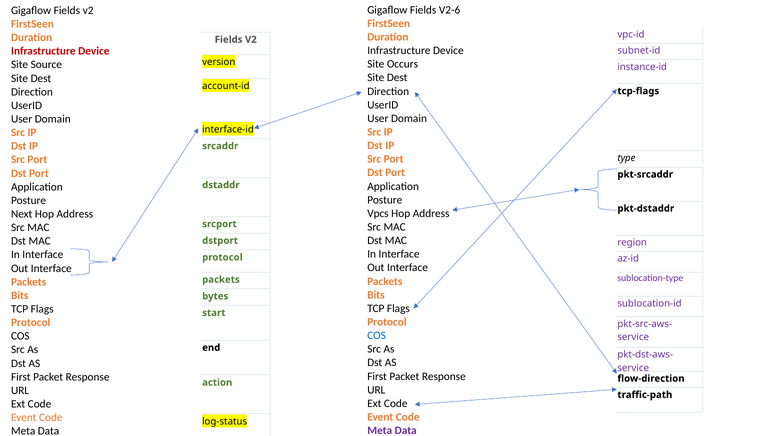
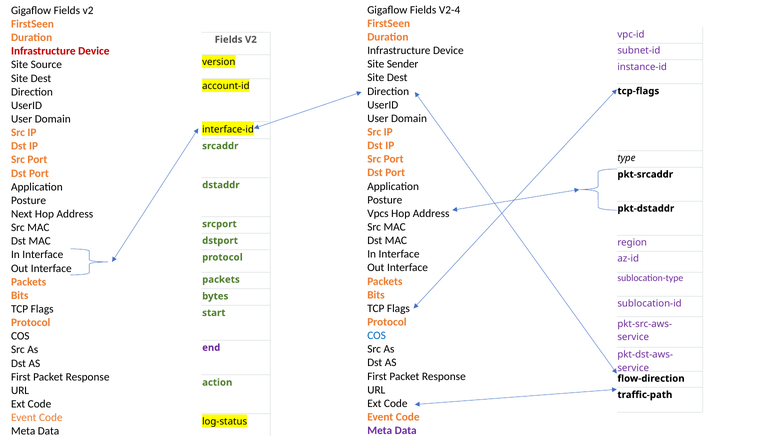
V2-6: V2-6 -> V2-4 (450, 10)
Occurs: Occurs -> Sender (403, 64)
end colour: black -> purple (211, 347)
